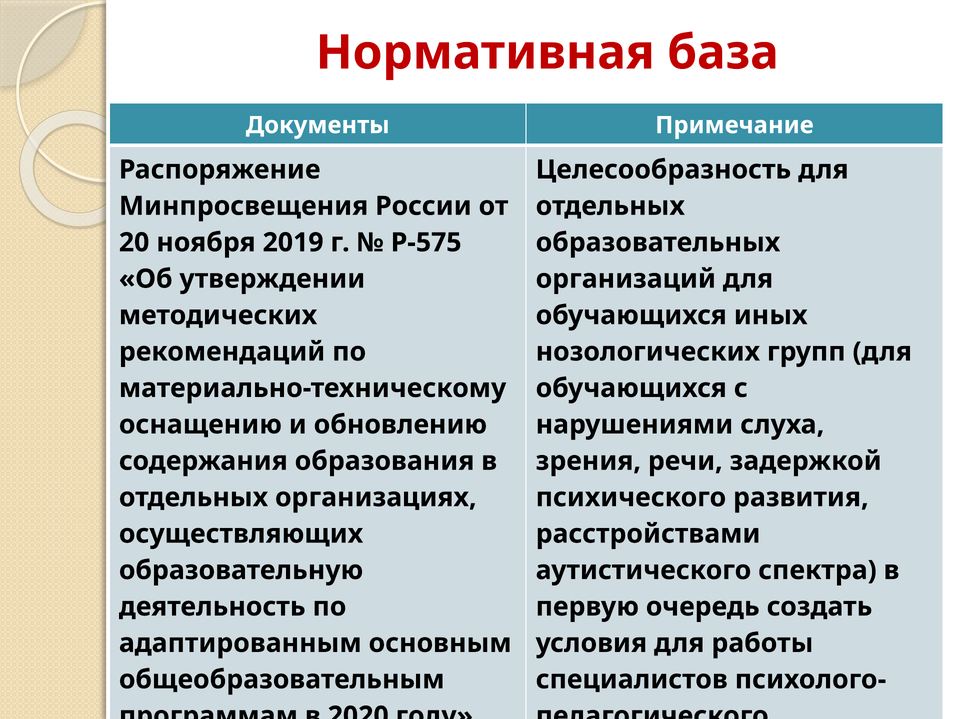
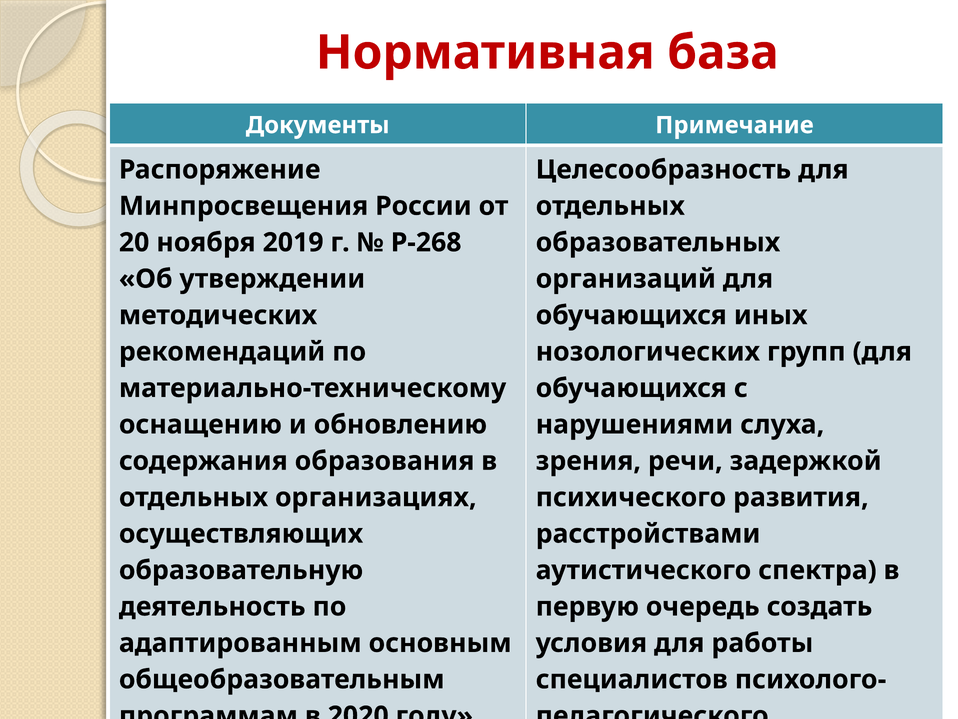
Р-575: Р-575 -> Р-268 (426, 242)
